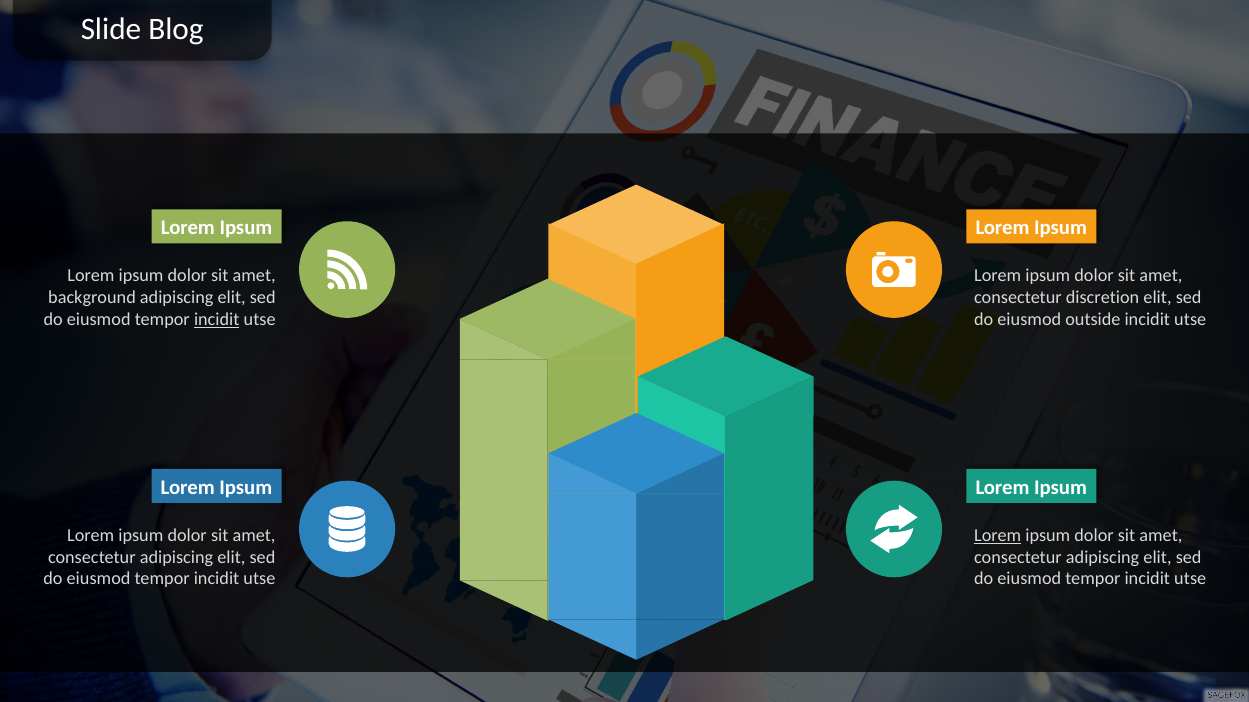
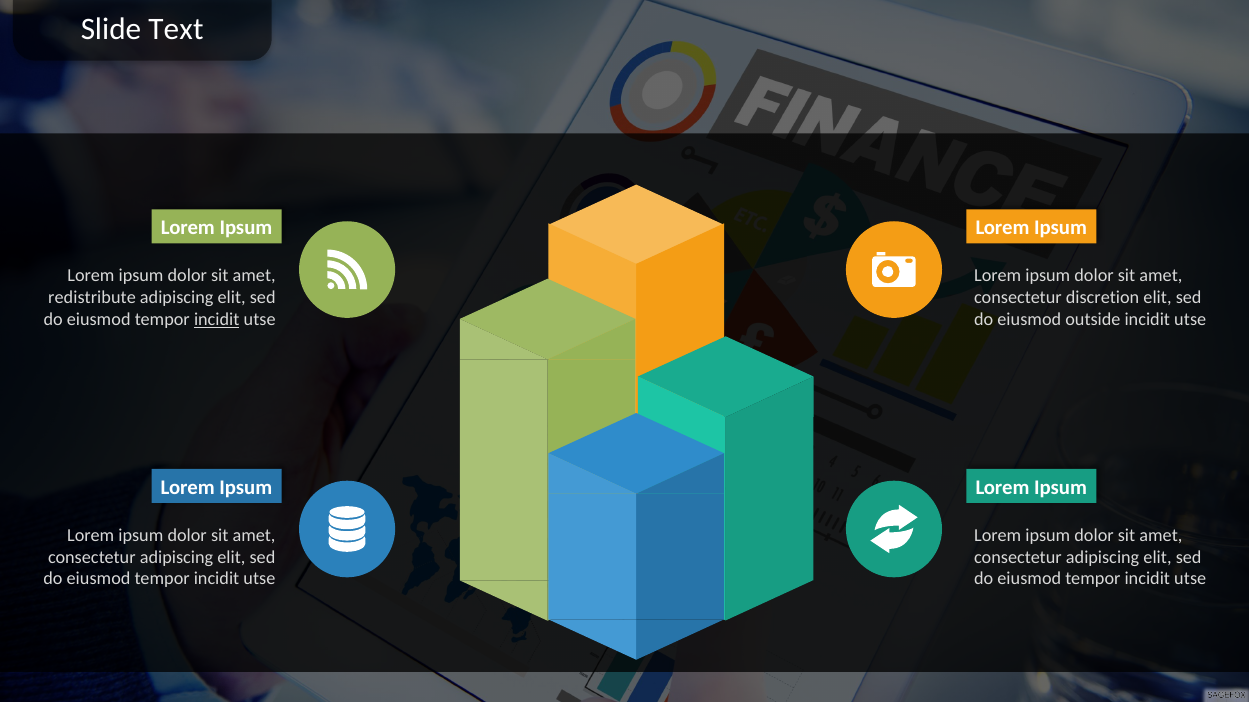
Blog: Blog -> Text (176, 29)
background: background -> redistribute (92, 298)
Lorem underline: present -> none (998, 536)
